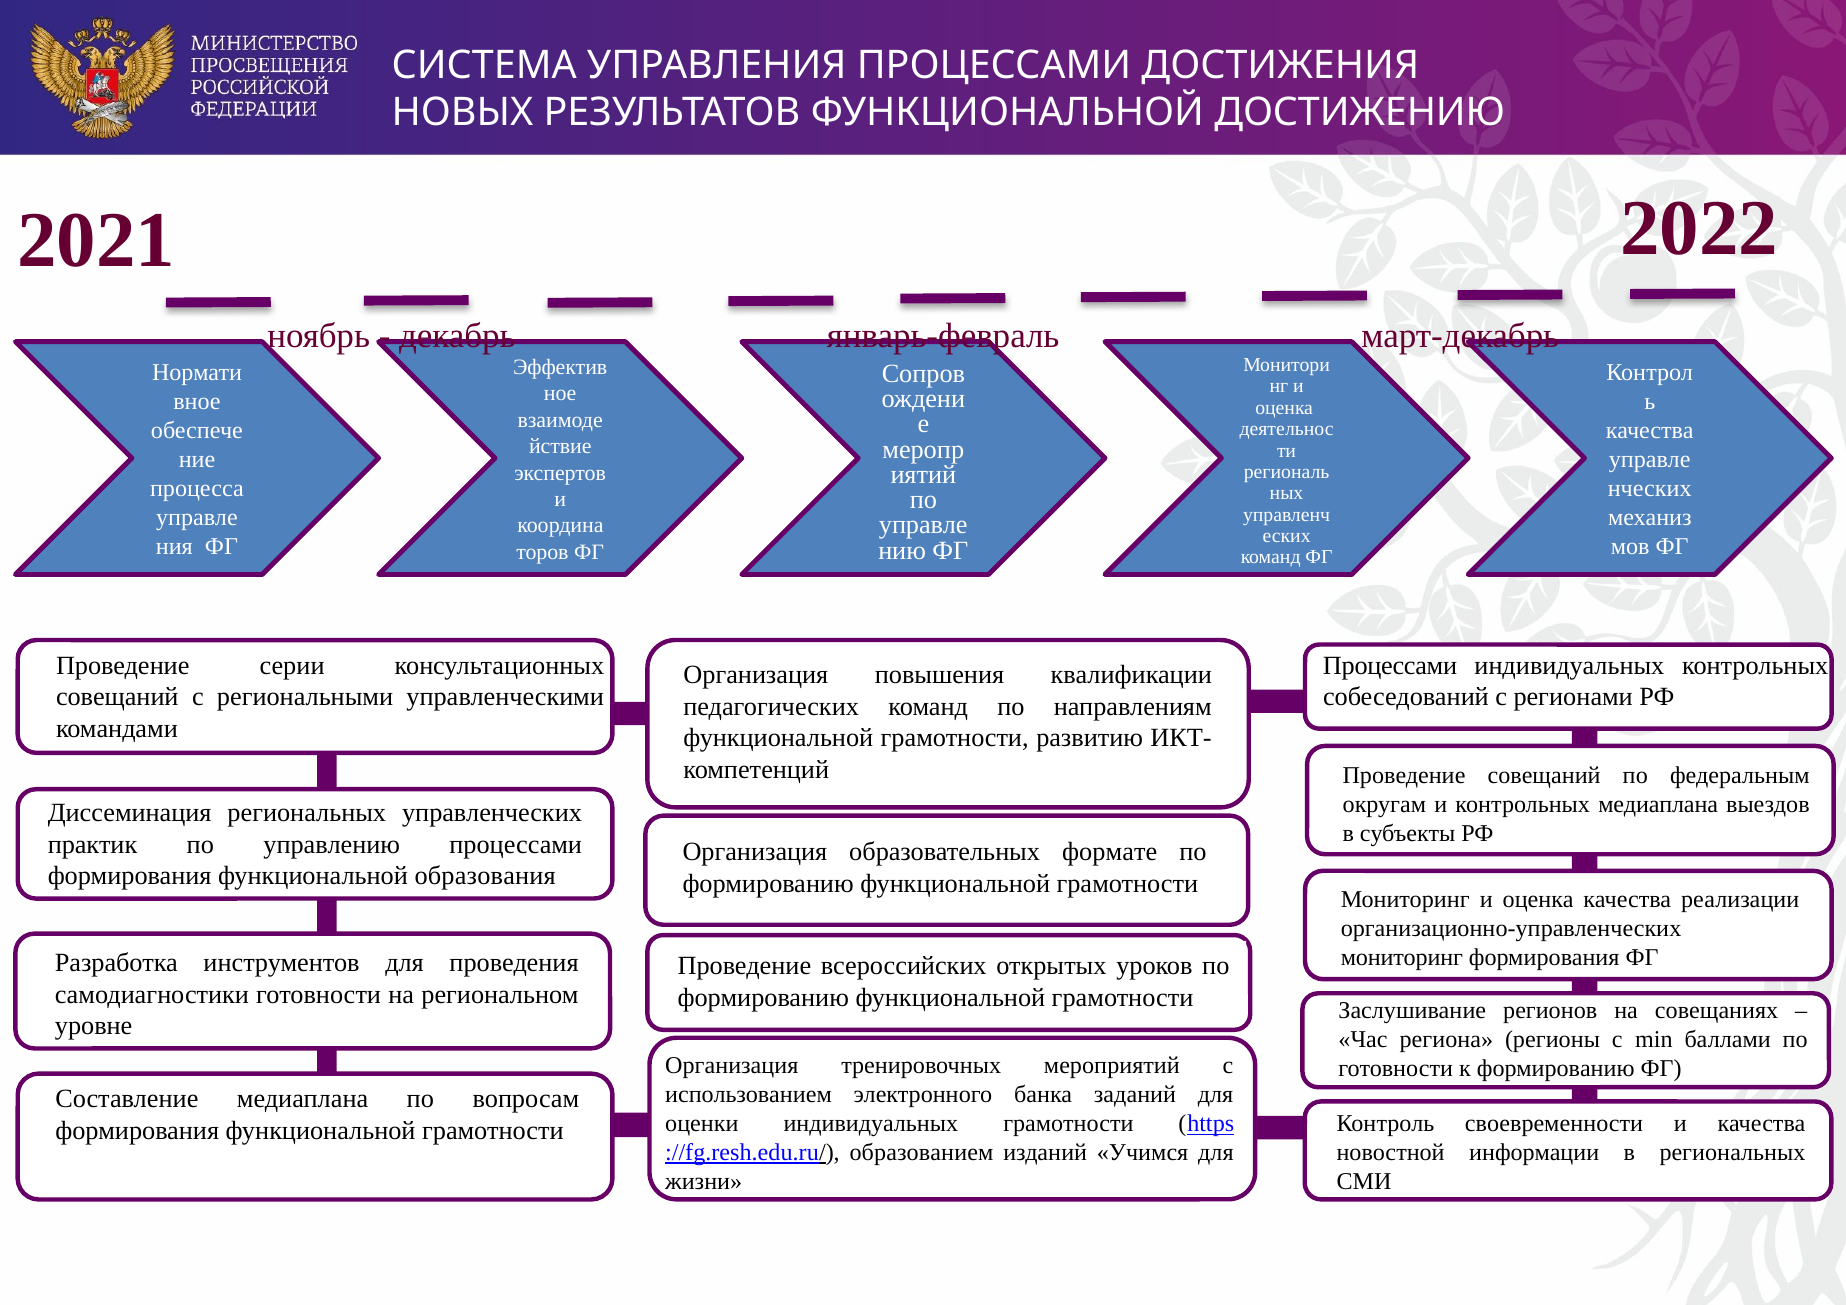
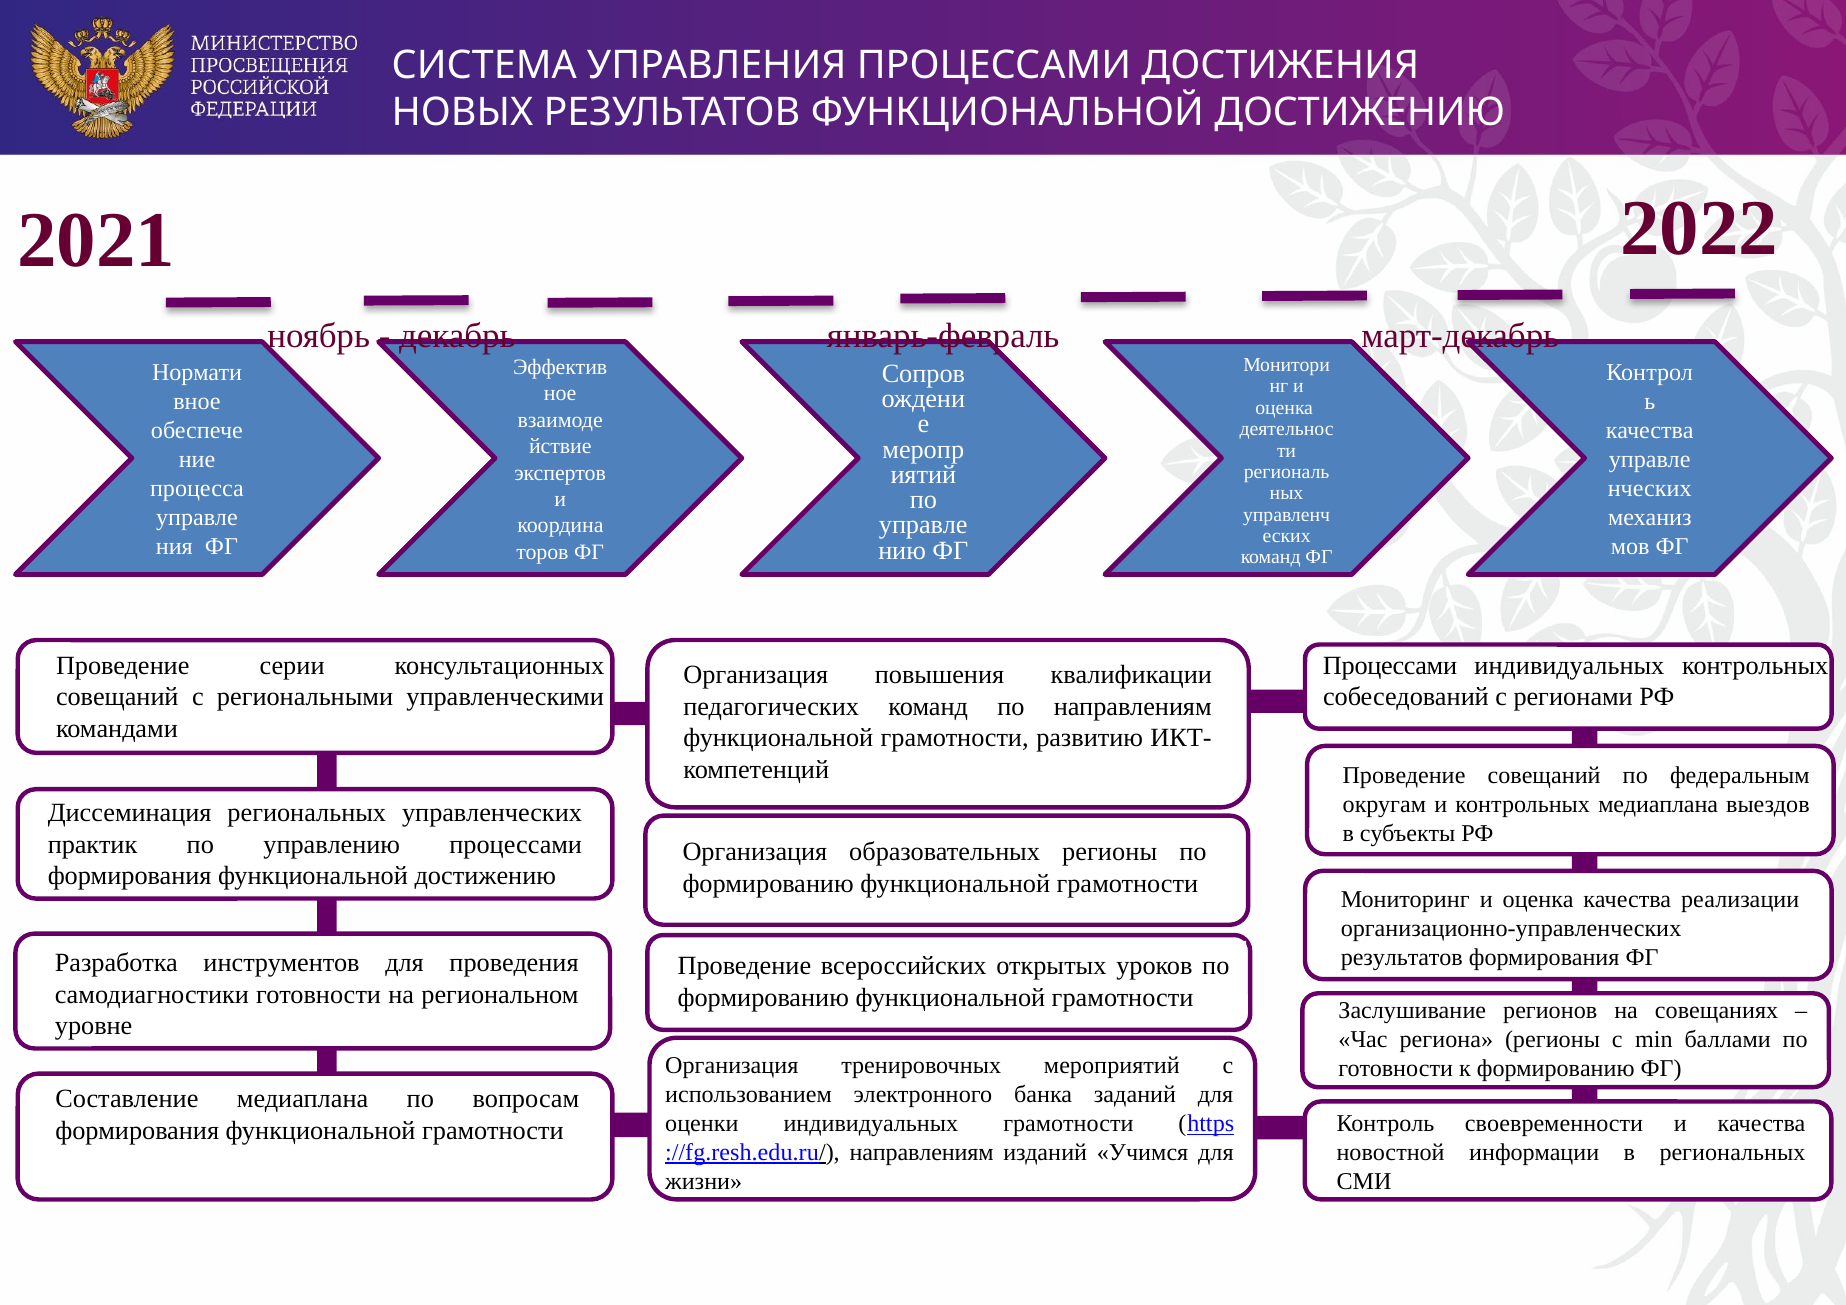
образовательных формате: формате -> регионы (1110, 852)
формирования функциональной образования: образования -> достижению (485, 876)
мониторинг: мониторинг -> результатов (1402, 958)
образованием: образованием -> направлениям (922, 1153)
